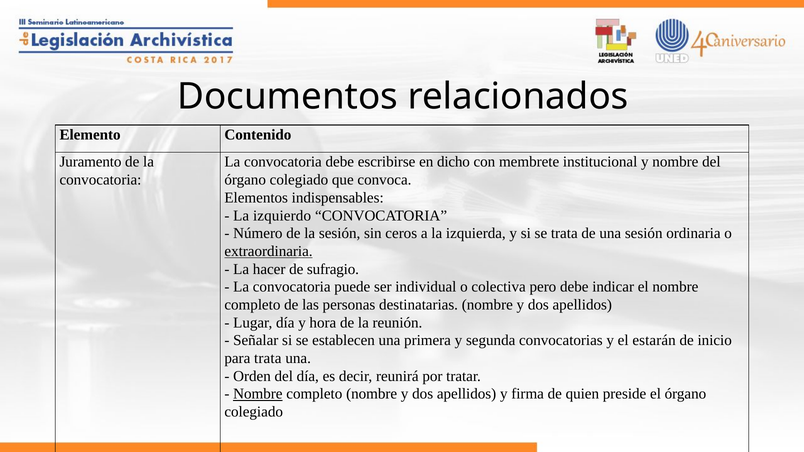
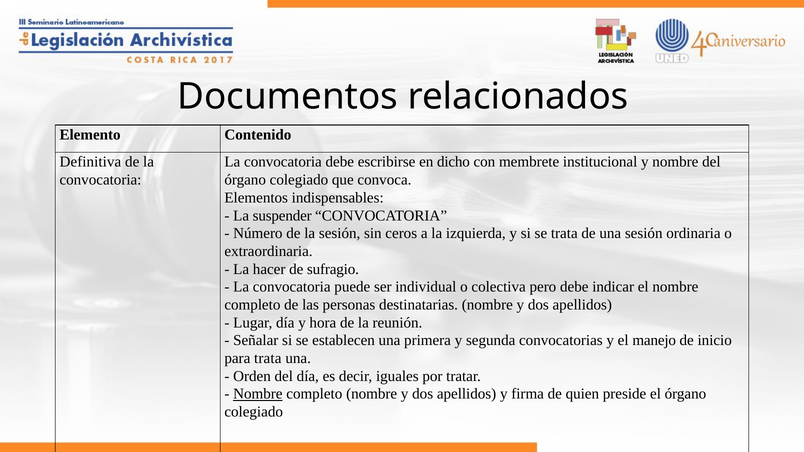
Juramento: Juramento -> Definitiva (90, 162)
izquierdo: izquierdo -> suspender (282, 216)
extraordinaria underline: present -> none (269, 251)
estarán: estarán -> manejo (654, 341)
reunirá: reunirá -> iguales (397, 376)
